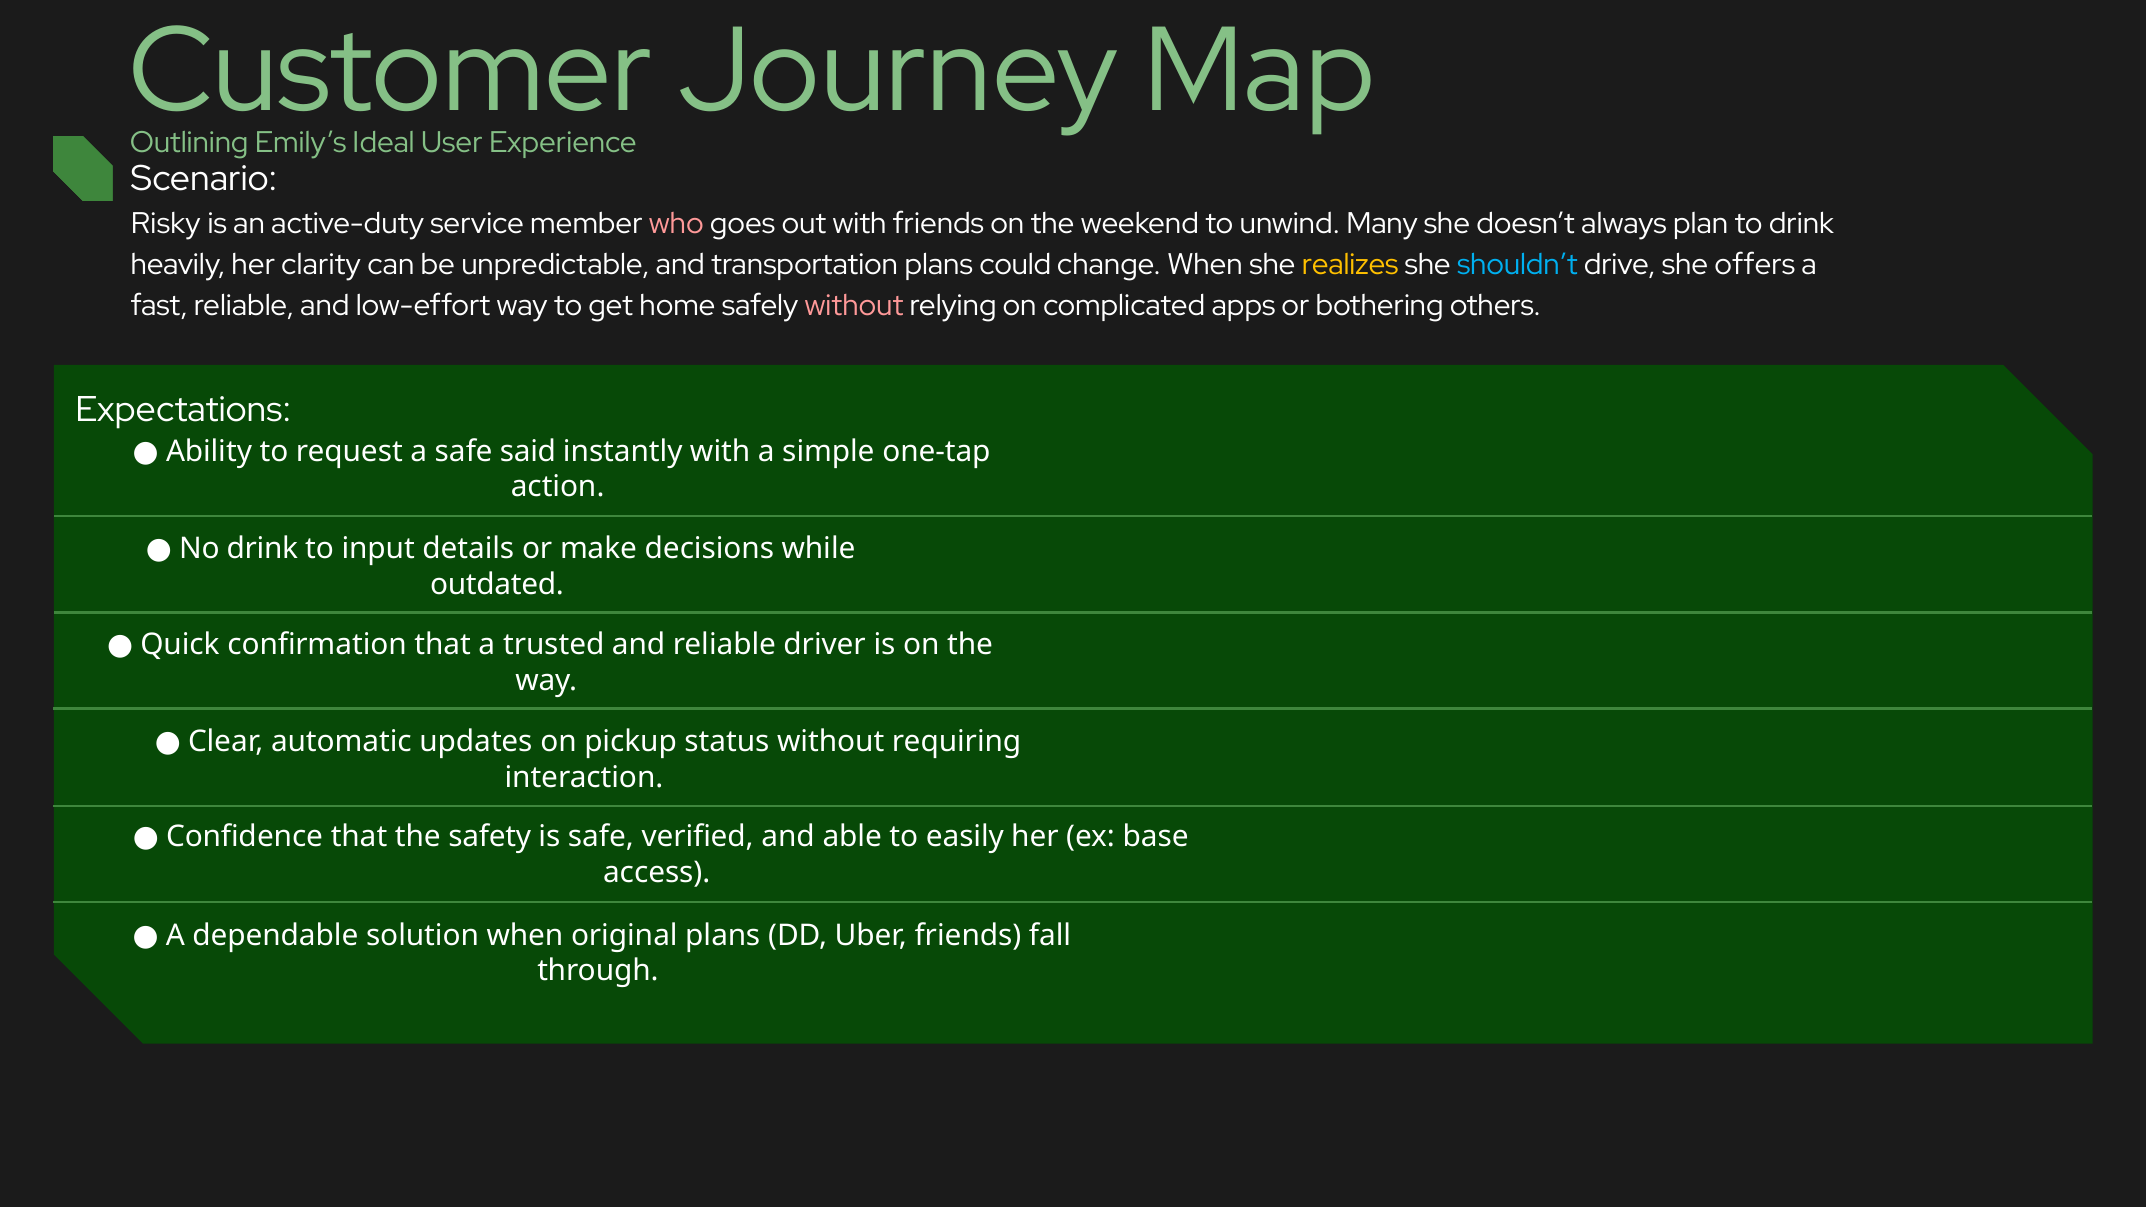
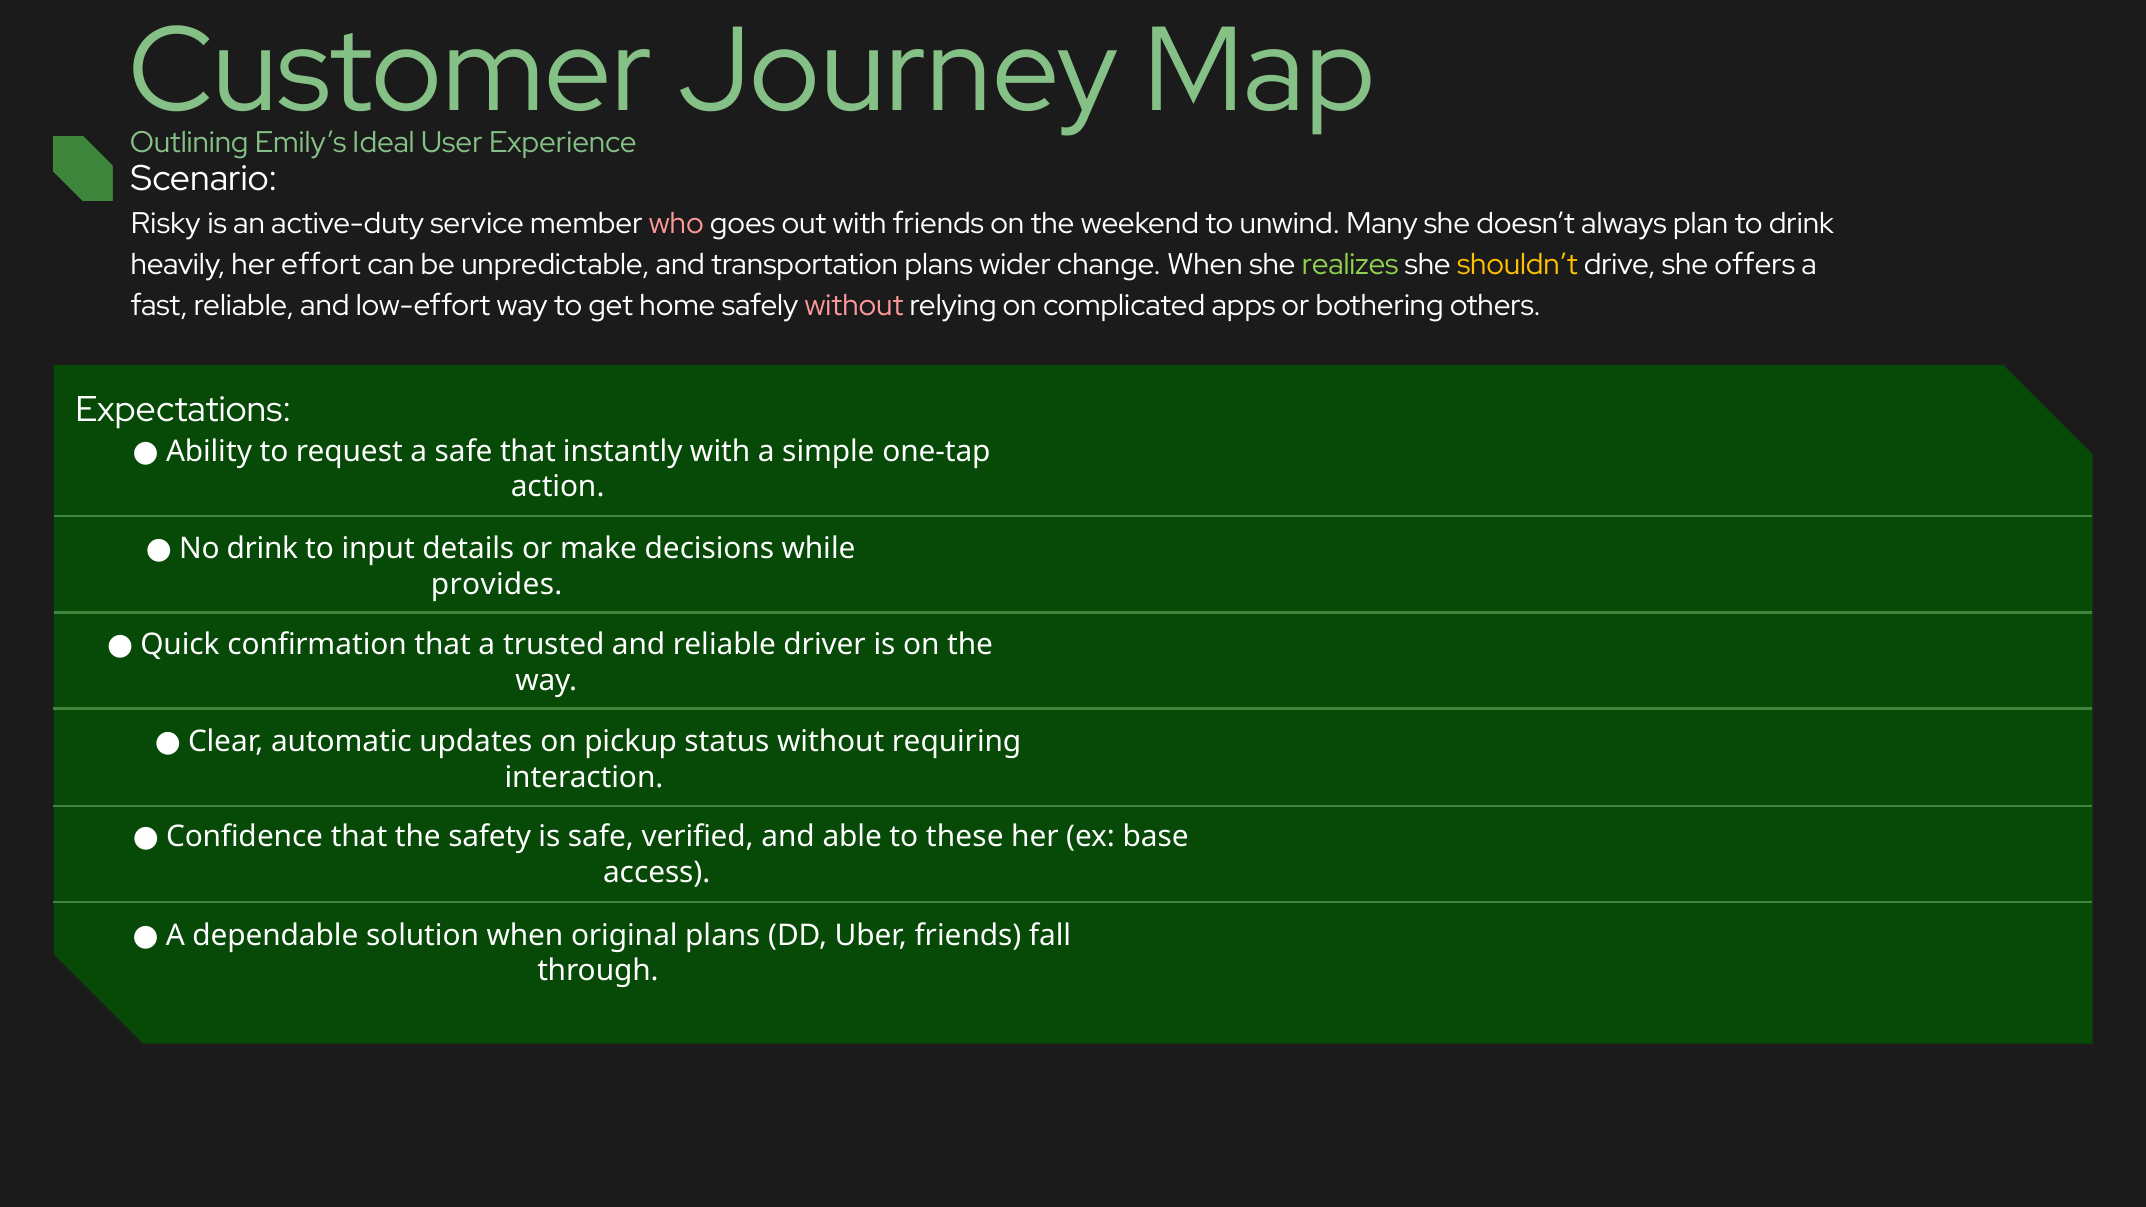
clarity: clarity -> effort (321, 265)
could: could -> wider (1015, 265)
realizes colour: yellow -> light green (1350, 265)
shouldn’t colour: light blue -> yellow (1517, 265)
safe said: said -> that (528, 451)
outdated: outdated -> provides (497, 585)
easily: easily -> these (965, 837)
